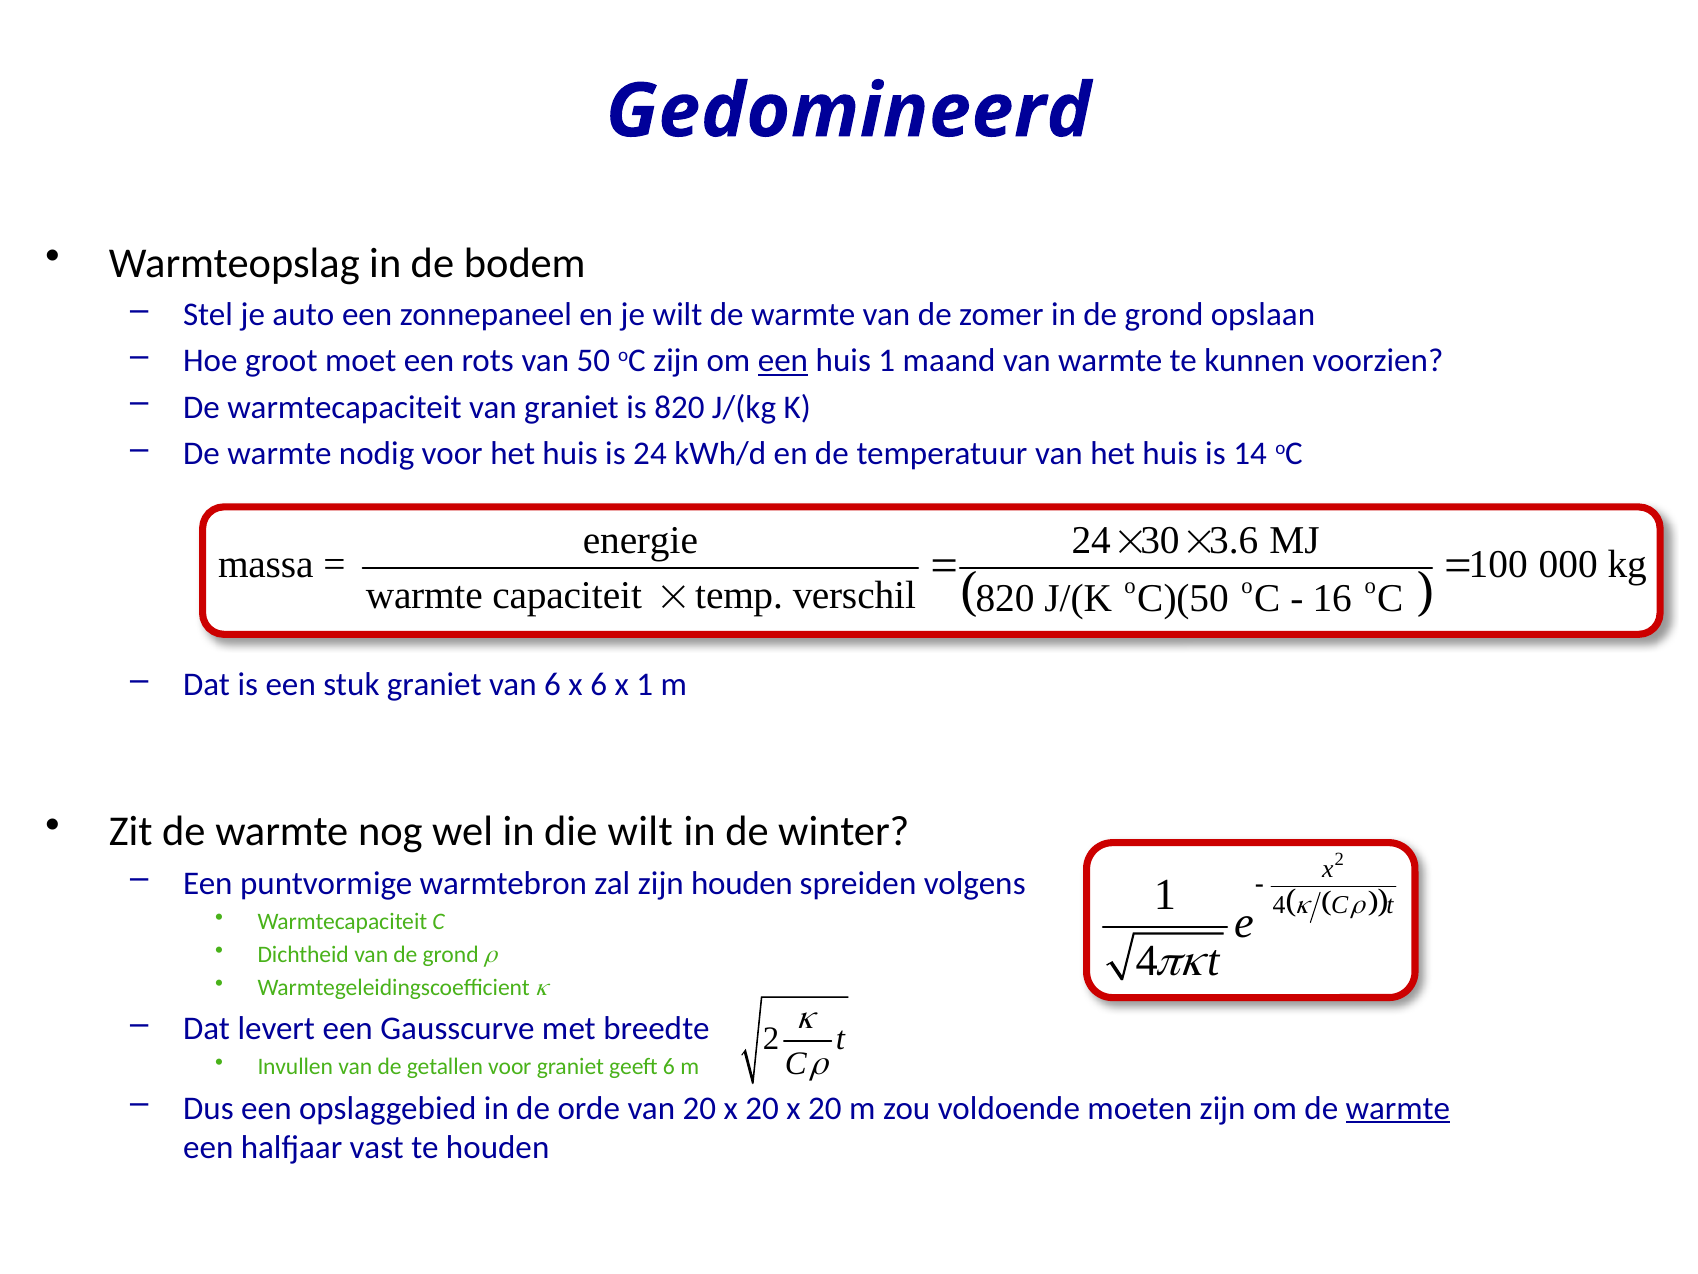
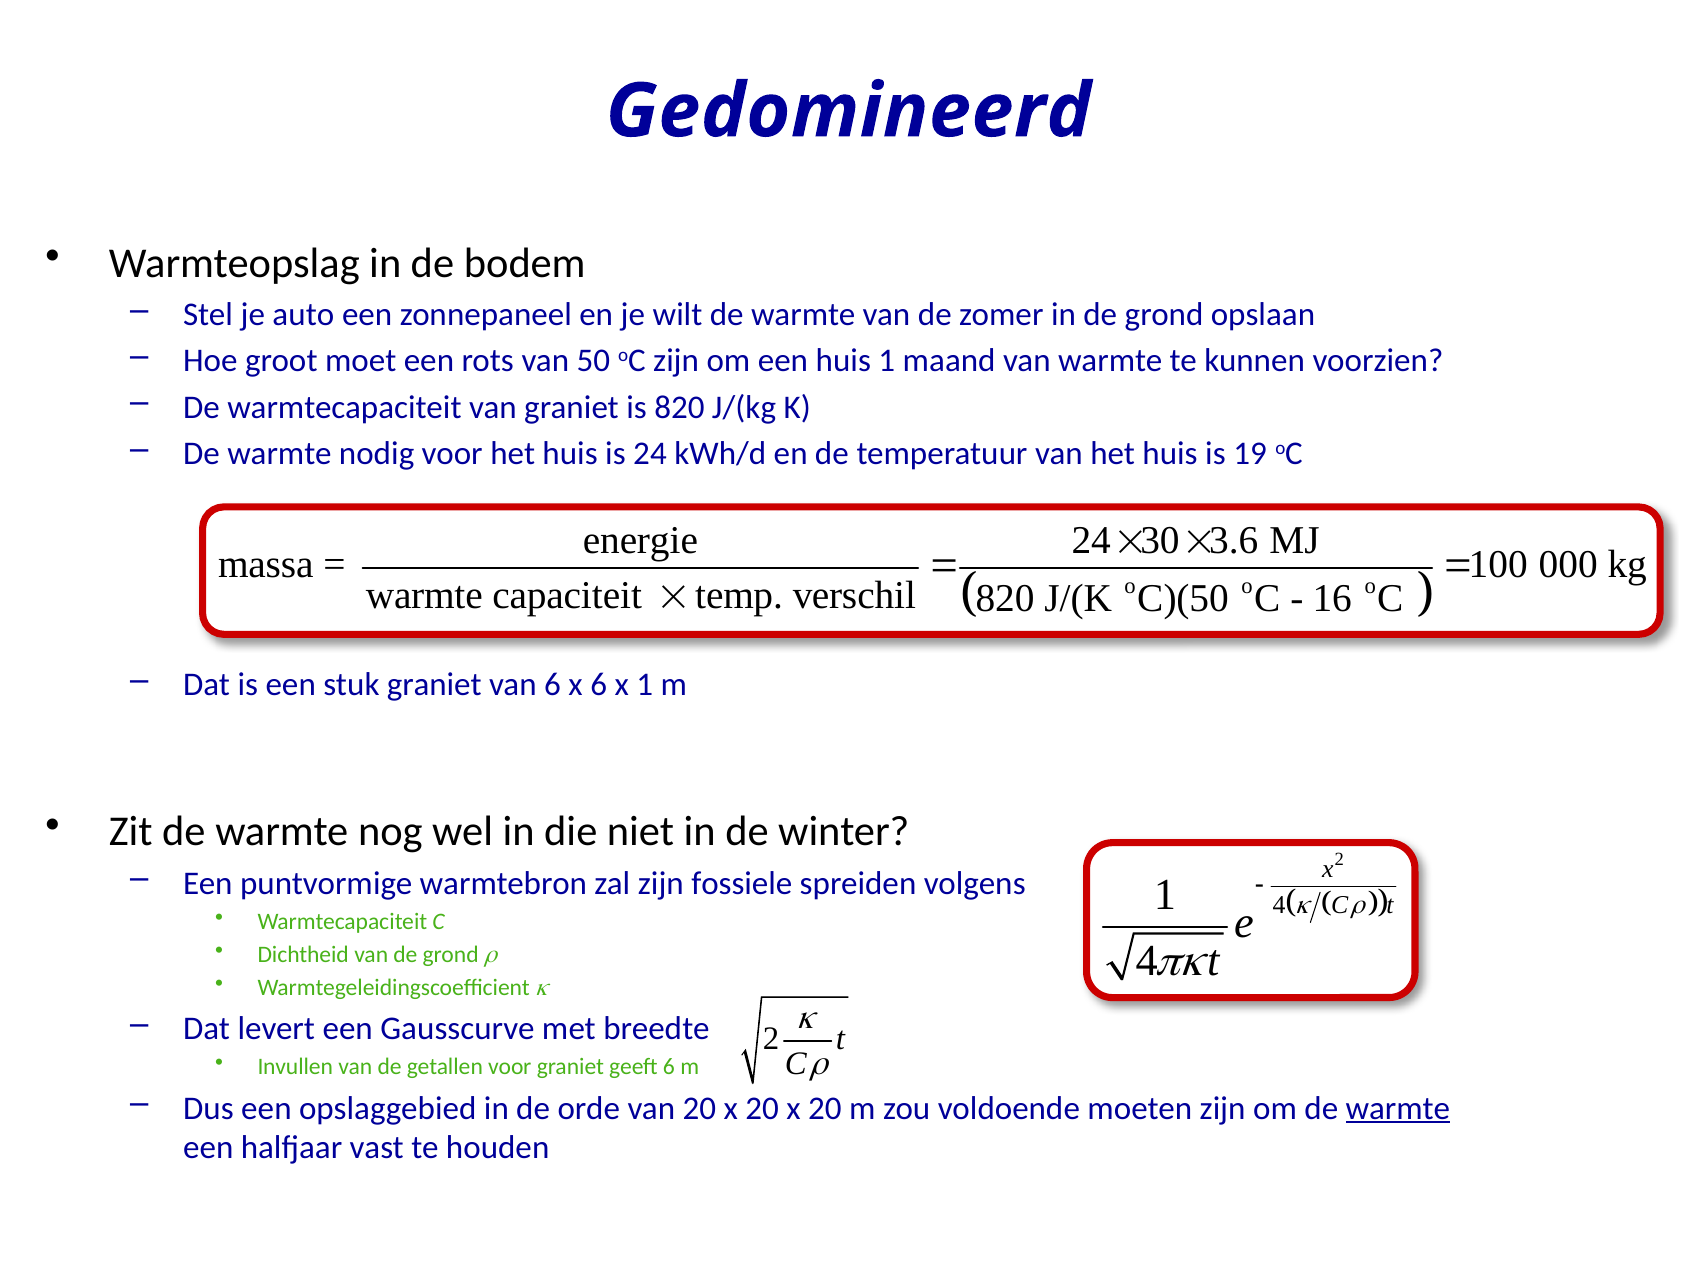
een underline: present -> none (783, 361)
14: 14 -> 19 (1250, 453)
die wilt: wilt -> niet (640, 832)
zijn houden: houden -> fossiele (742, 883)
